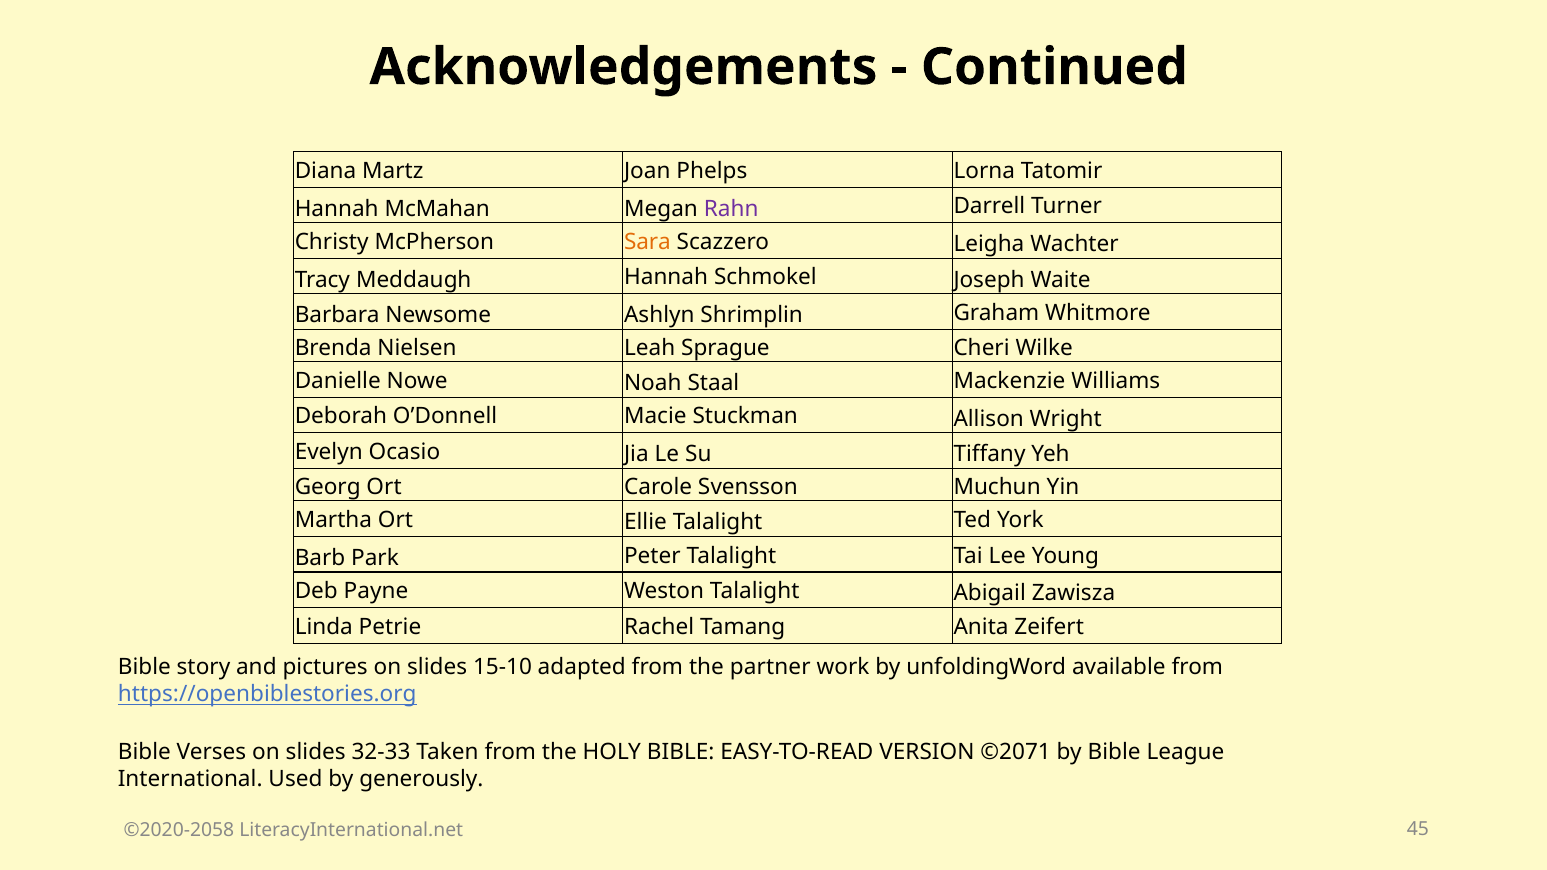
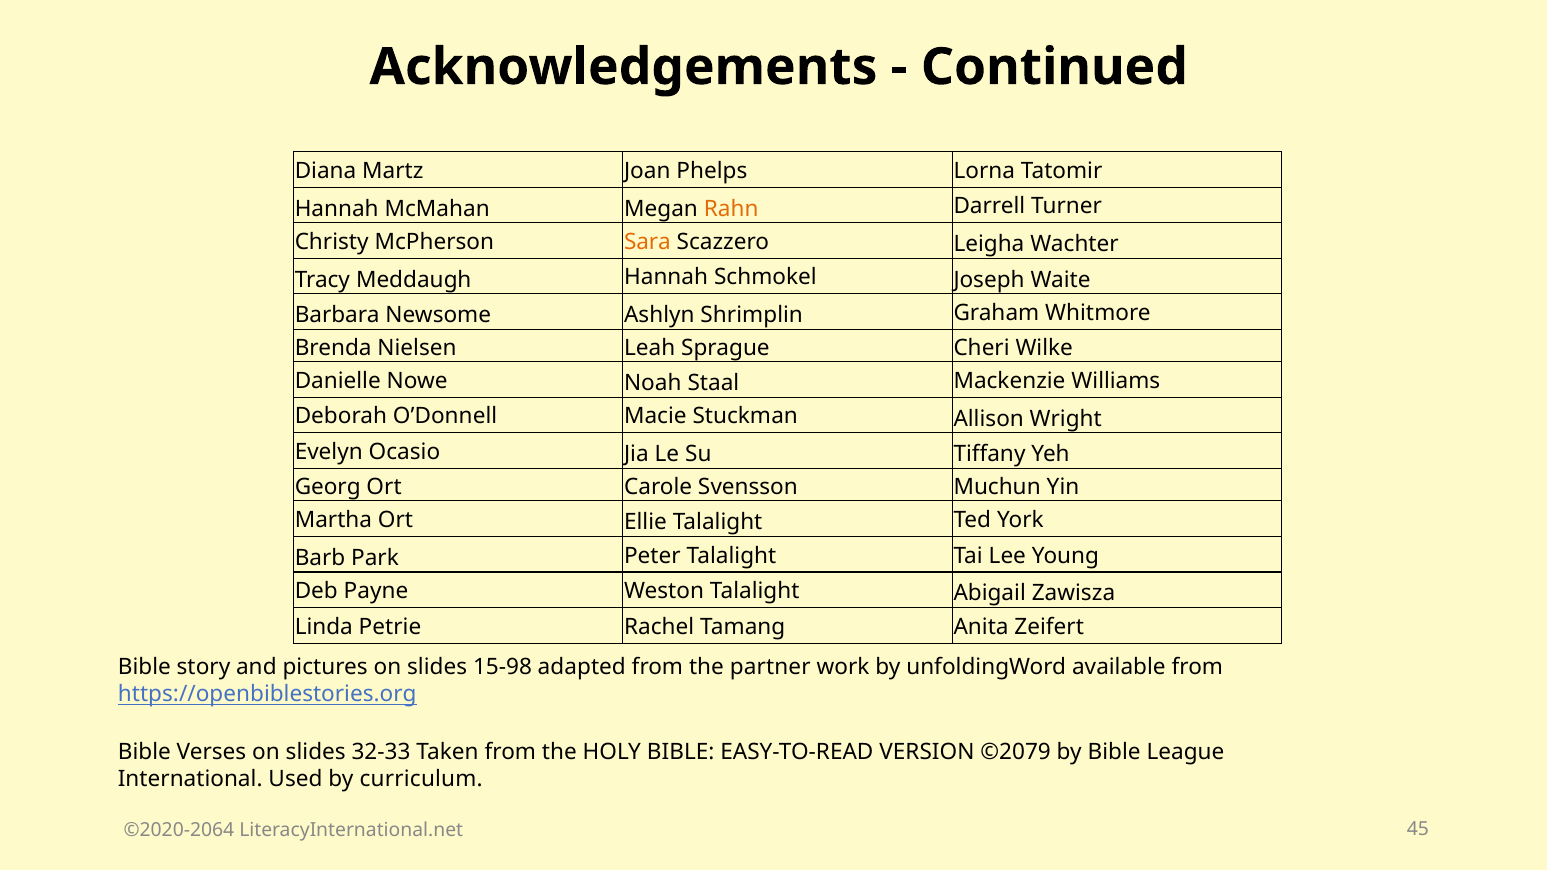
Rahn colour: purple -> orange (731, 209)
15-10: 15-10 -> 15-98 (502, 667)
©2071: ©2071 -> ©2079 (1016, 752)
generously: generously -> curriculum (421, 779)
©2020-2058: ©2020-2058 -> ©2020-2064 (179, 830)
